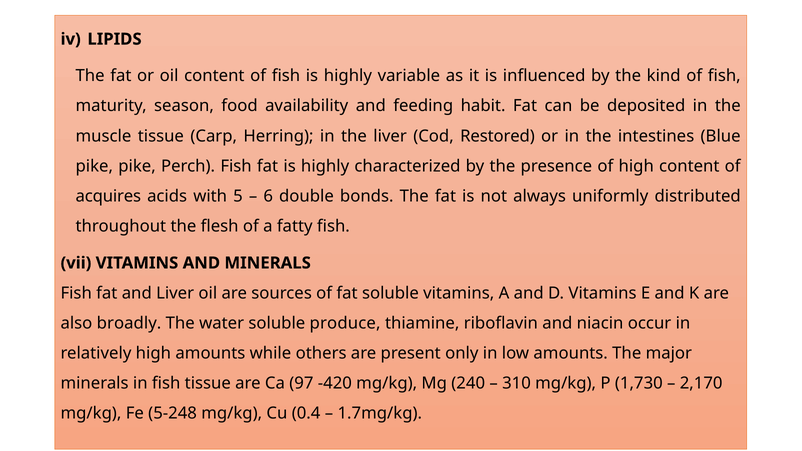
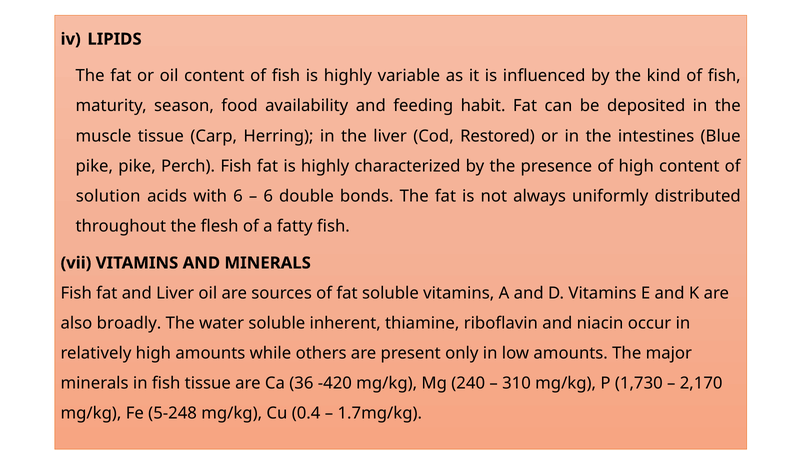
acquires: acquires -> solution (108, 196)
with 5: 5 -> 6 (238, 196)
produce: produce -> inherent (345, 323)
97: 97 -> 36 (301, 383)
